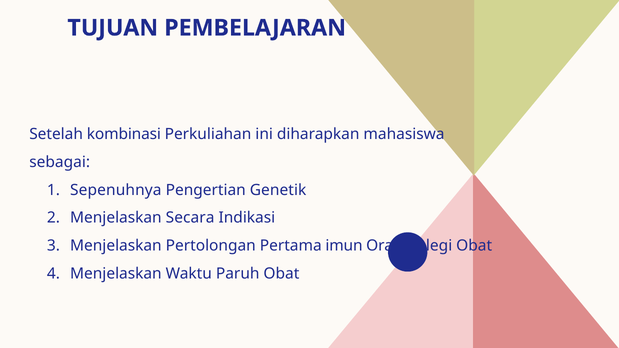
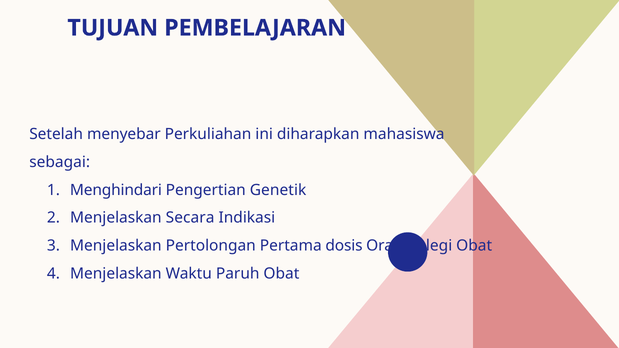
kombinasi: kombinasi -> menyebar (124, 134)
Sepenuhnya: Sepenuhnya -> Menghindari (116, 190)
imun: imun -> dosis (344, 246)
